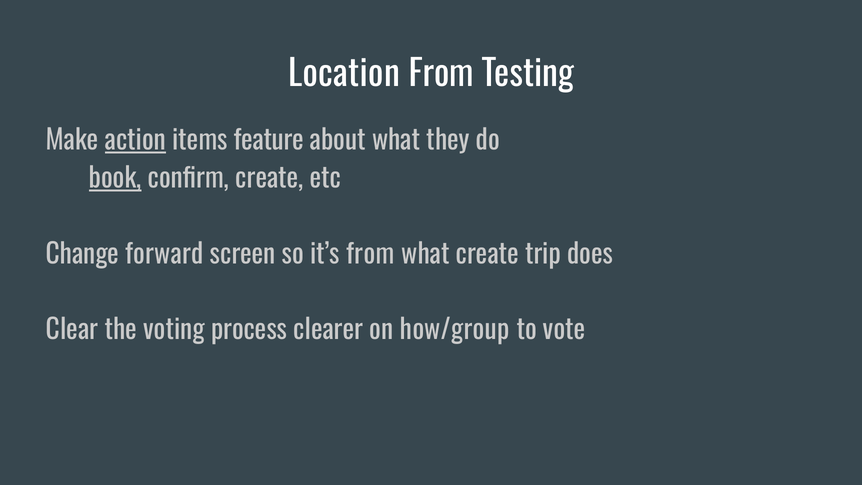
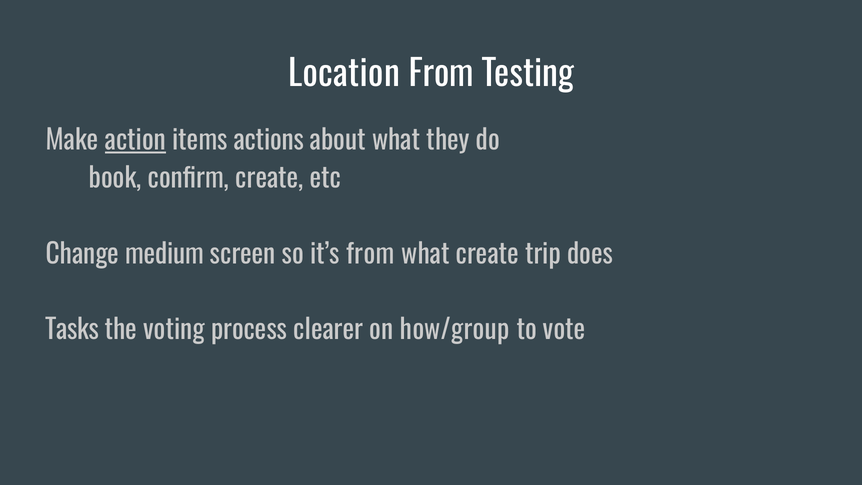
feature: feature -> actions (269, 141)
book underline: present -> none (115, 179)
forward: forward -> medium (165, 254)
Clear: Clear -> Tasks (72, 330)
